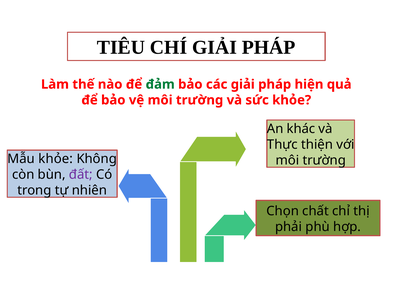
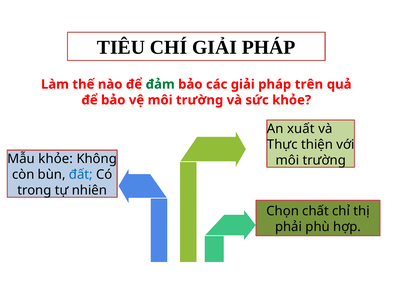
hiện: hiện -> trên (309, 85)
khác: khác -> xuất (301, 129)
đất colour: purple -> blue (81, 175)
